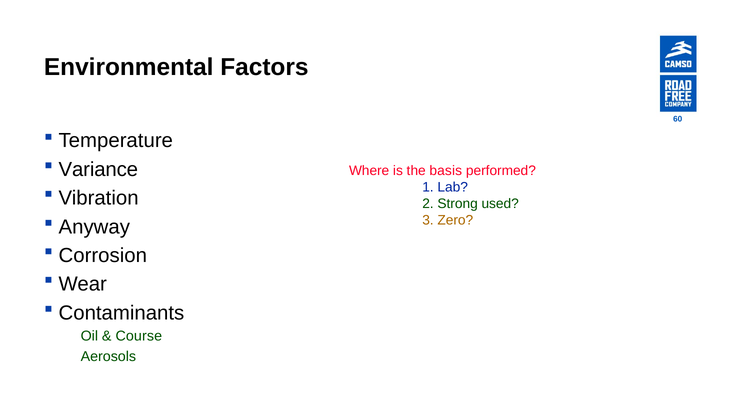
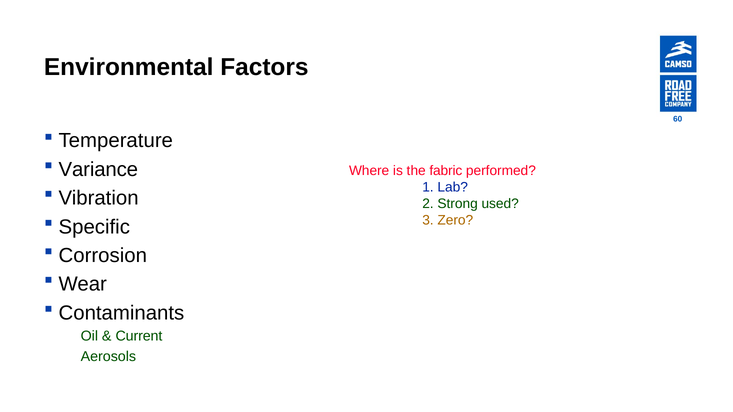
basis: basis -> fabric (446, 171)
Anyway: Anyway -> Specific (94, 227)
Course: Course -> Current (139, 337)
